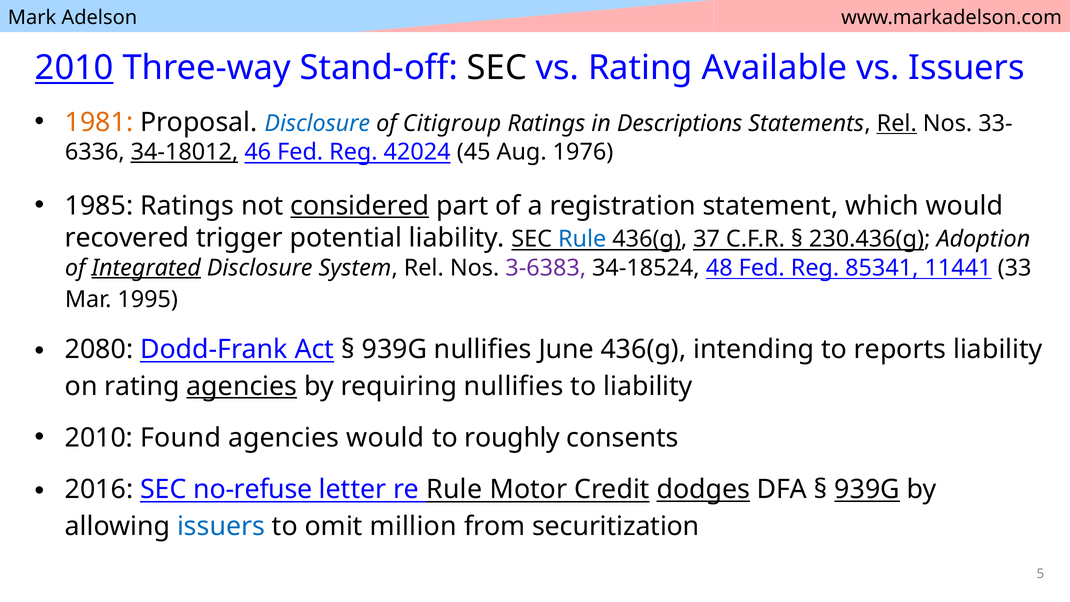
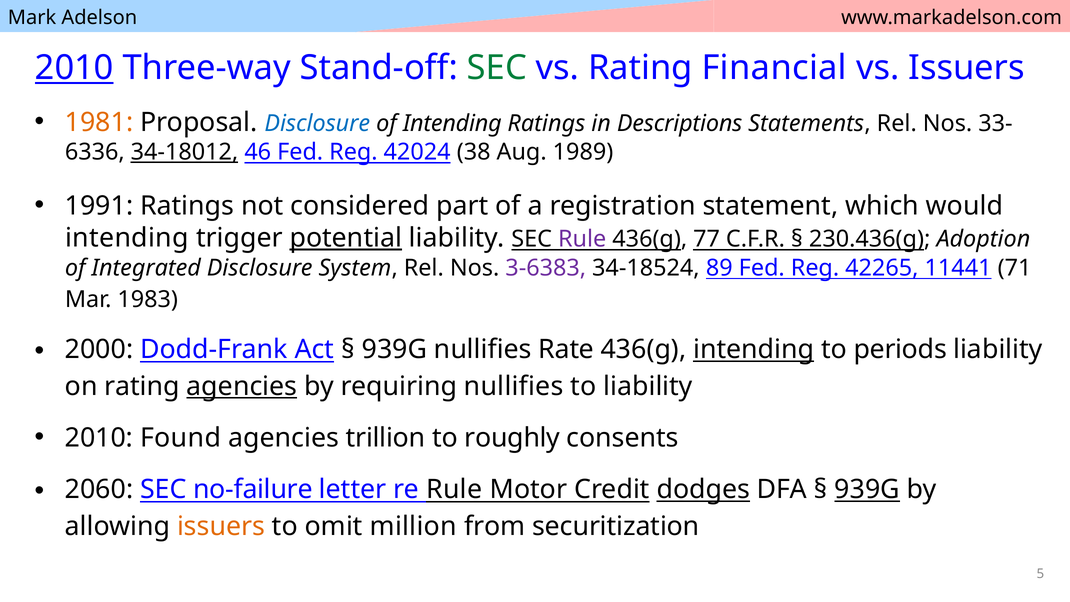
SEC colour: black -> green (497, 68)
Available: Available -> Financial (774, 68)
of Citigroup: Citigroup -> Intending (452, 123)
Rel underline: present -> none (897, 123)
45: 45 -> 38 (474, 152)
1976: 1976 -> 1989 (583, 152)
1985: 1985 -> 1991 (99, 206)
considered underline: present -> none (360, 206)
recovered: recovered -> intending (127, 238)
potential underline: none -> present (346, 238)
Rule colour: blue -> purple (582, 239)
37: 37 -> 77 (707, 239)
Integrated underline: present -> none (146, 268)
48: 48 -> 89 (719, 268)
85341: 85341 -> 42265 (882, 268)
33: 33 -> 71 (1015, 268)
1995: 1995 -> 1983 (148, 300)
2080: 2080 -> 2000 (99, 350)
June: June -> Rate (566, 350)
intending underline: none -> present (754, 350)
reports: reports -> periods (900, 350)
agencies would: would -> trillion (386, 438)
2016: 2016 -> 2060 (99, 490)
no-refuse: no-refuse -> no-failure (253, 490)
issuers colour: blue -> orange (221, 526)
